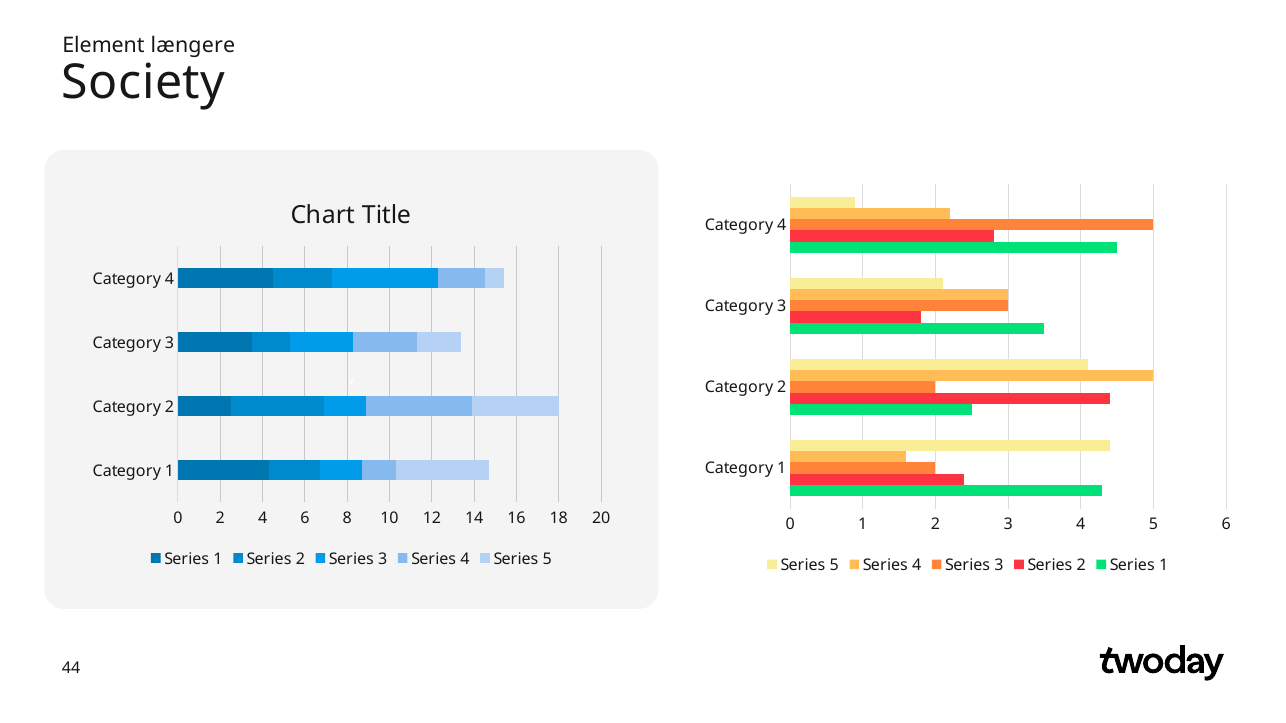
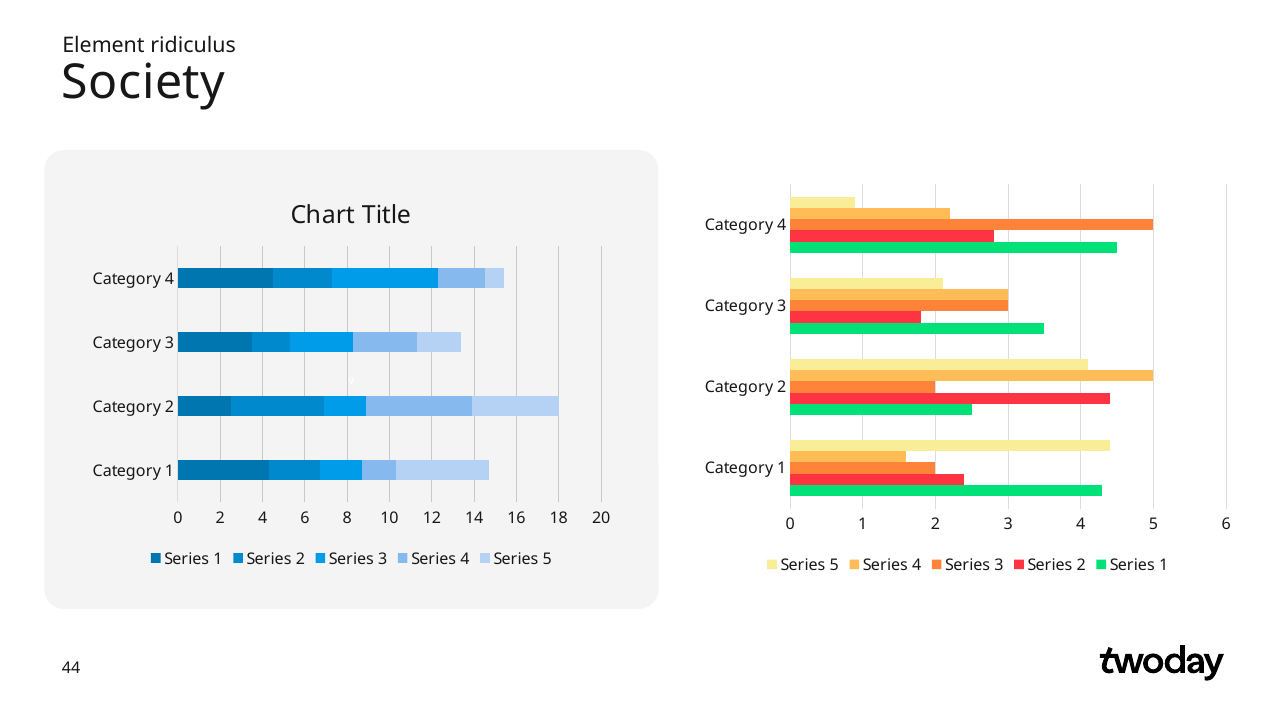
længere: længere -> ridiculus (193, 45)
